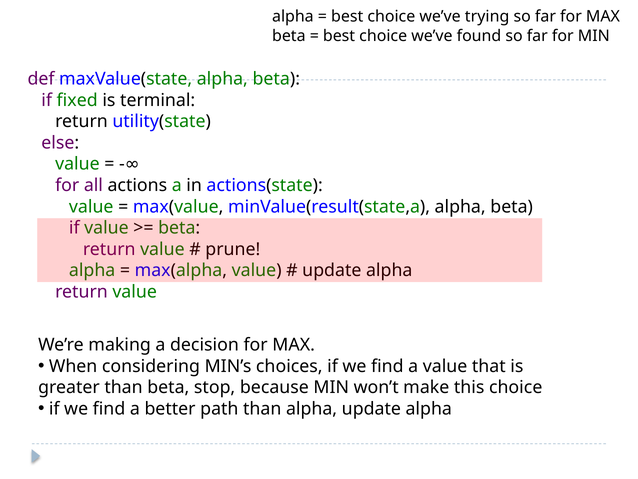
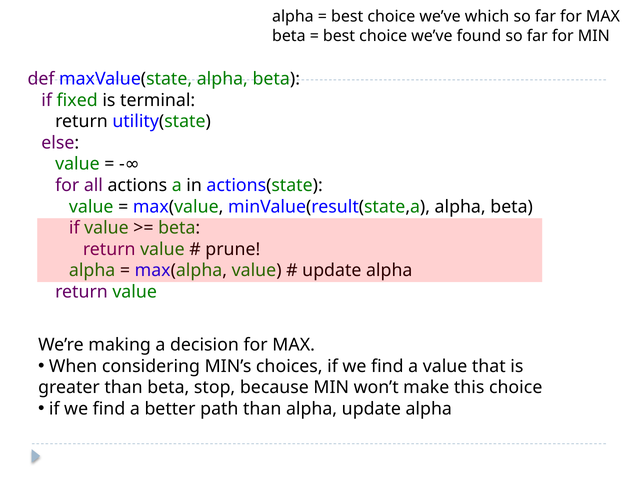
trying: trying -> which (487, 17)
